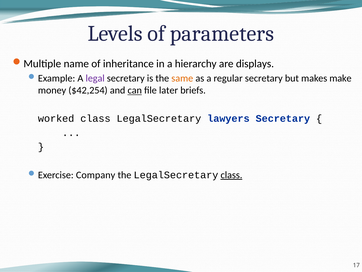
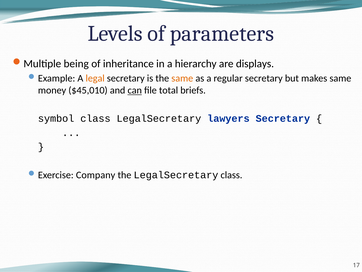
name: name -> being (76, 64)
legal colour: purple -> orange (95, 78)
makes make: make -> same (340, 78)
$42,254: $42,254 -> $45,010 (88, 90)
later: later -> total (169, 90)
worked: worked -> symbol (56, 118)
class underline: present -> none (231, 175)
